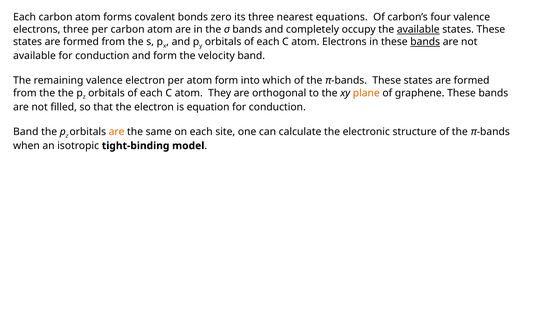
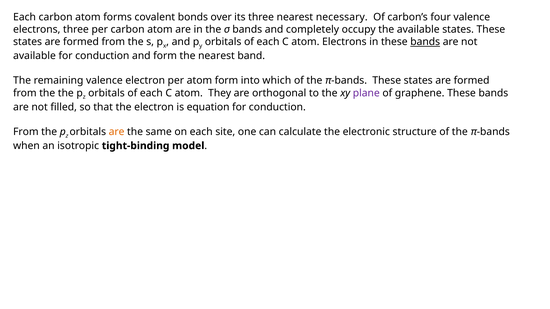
zero: zero -> over (221, 17)
equations: equations -> necessary (342, 17)
available underline: present -> none (418, 29)
the velocity: velocity -> nearest (216, 56)
plane colour: orange -> purple (366, 93)
Band: Band -> From (26, 132)
